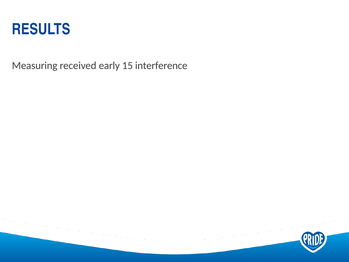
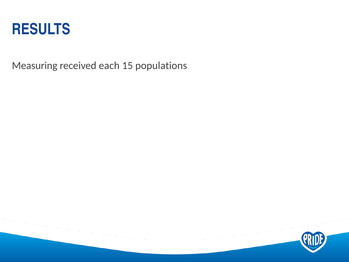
early: early -> each (109, 66)
interference: interference -> populations (161, 66)
